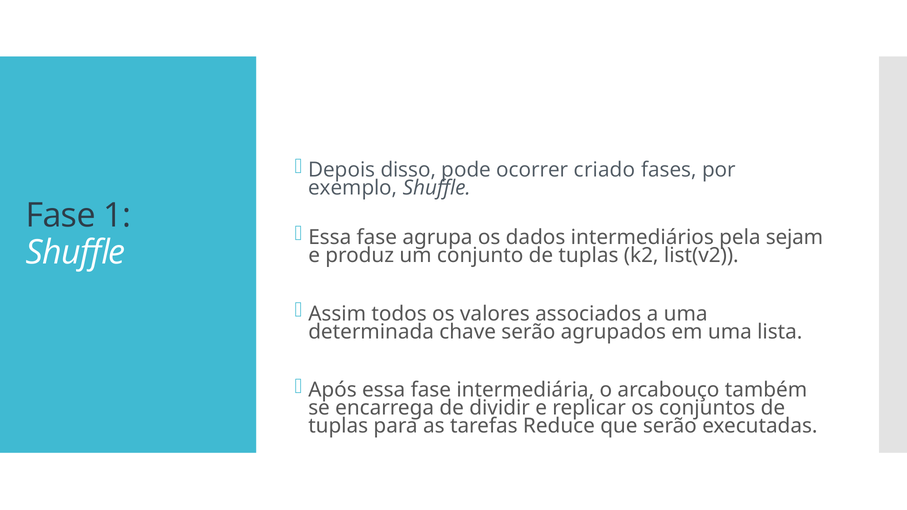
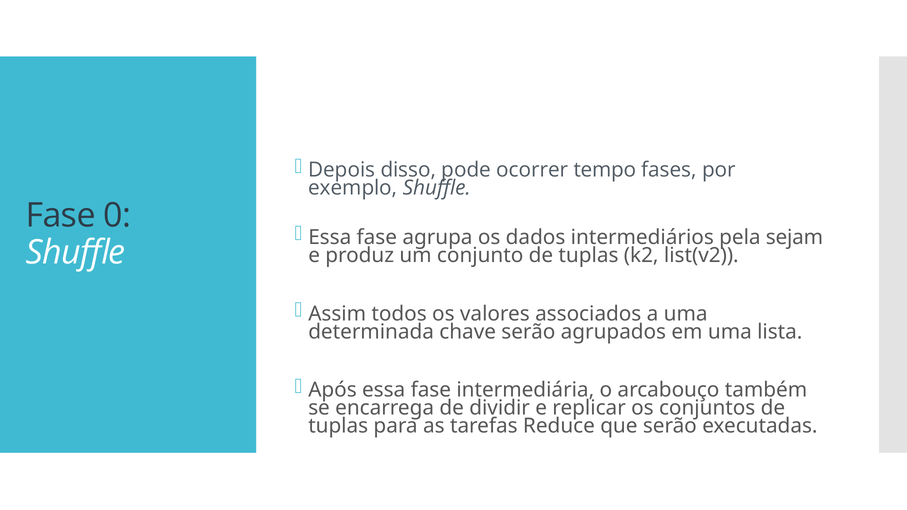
criado: criado -> tempo (605, 170)
1: 1 -> 0 (117, 216)
